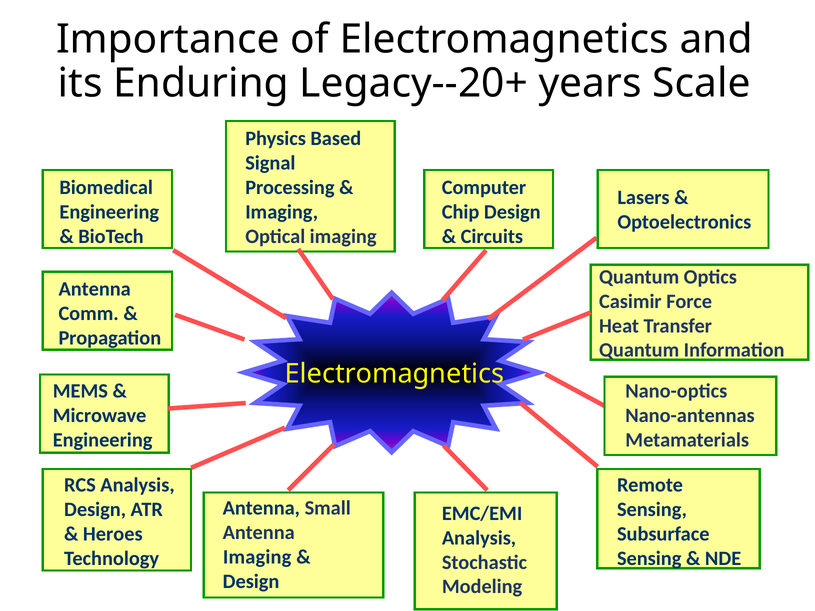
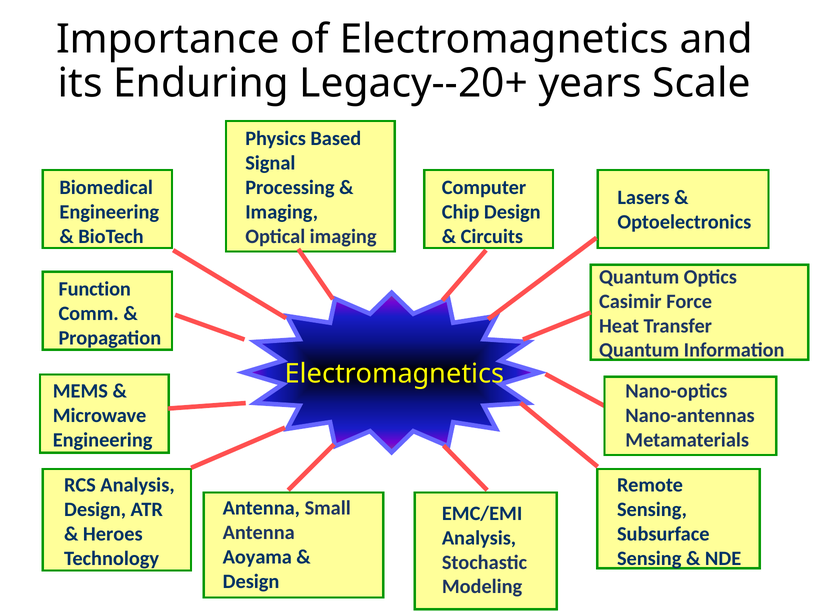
Antenna: Antenna -> Function (95, 289)
Imaging: Imaging -> Aoyama (257, 557)
